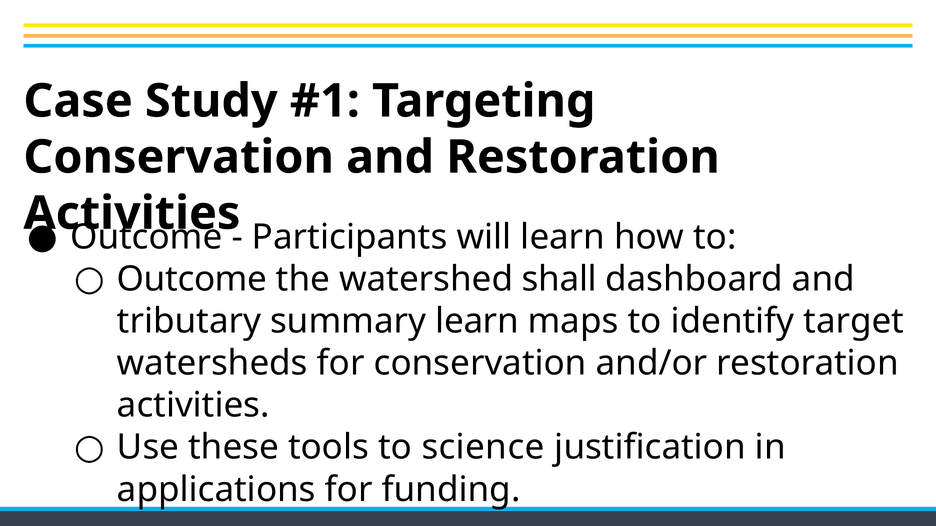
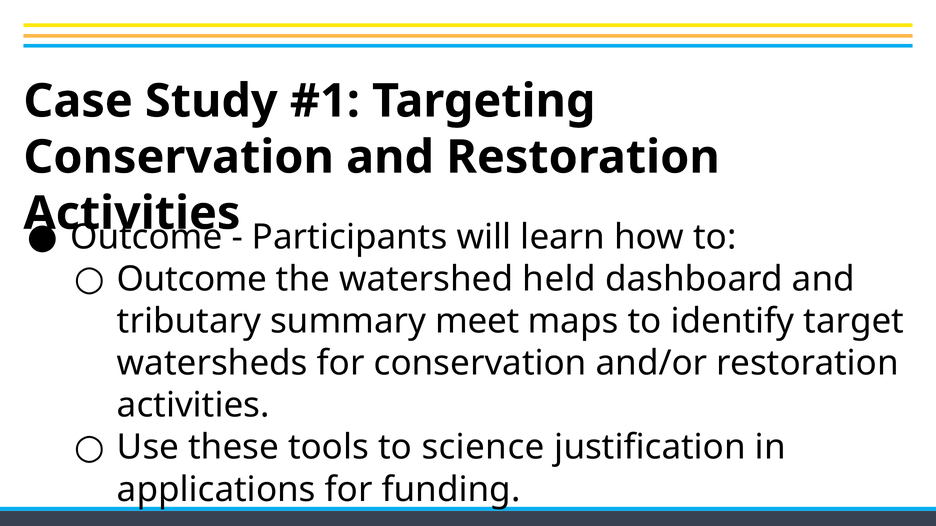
shall: shall -> held (559, 279)
summary learn: learn -> meet (477, 321)
